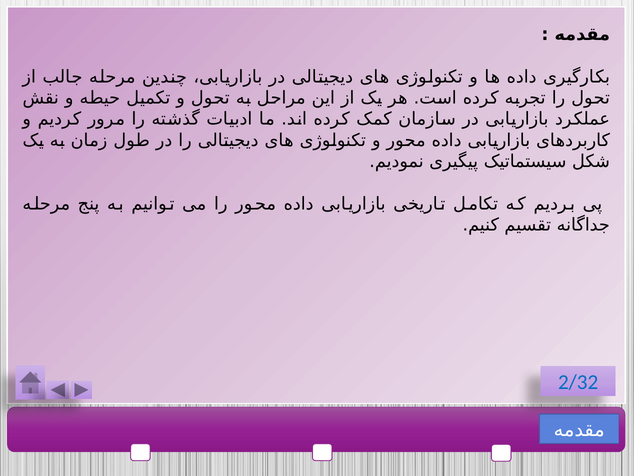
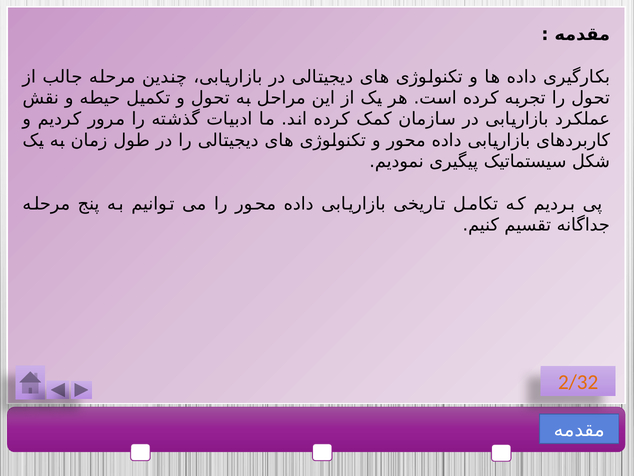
2/32 colour: blue -> orange (578, 382)
